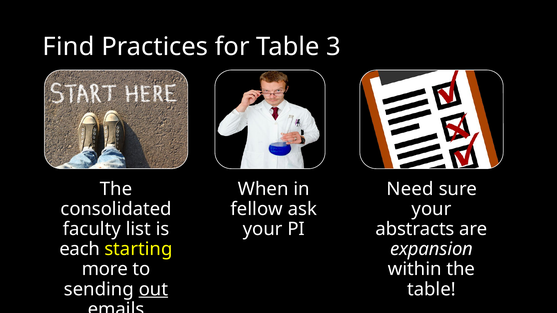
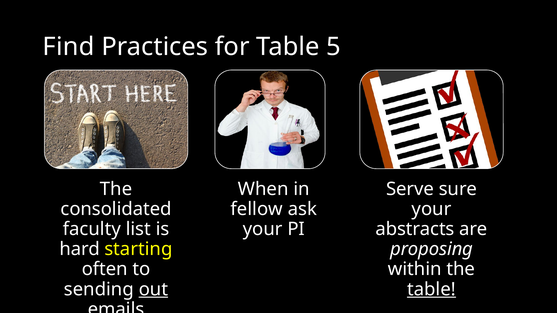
3: 3 -> 5 (333, 47)
Need: Need -> Serve (410, 189)
each: each -> hard (80, 249)
expansion: expansion -> proposing (432, 249)
more: more -> often (105, 269)
table underline: none -> present (432, 290)
